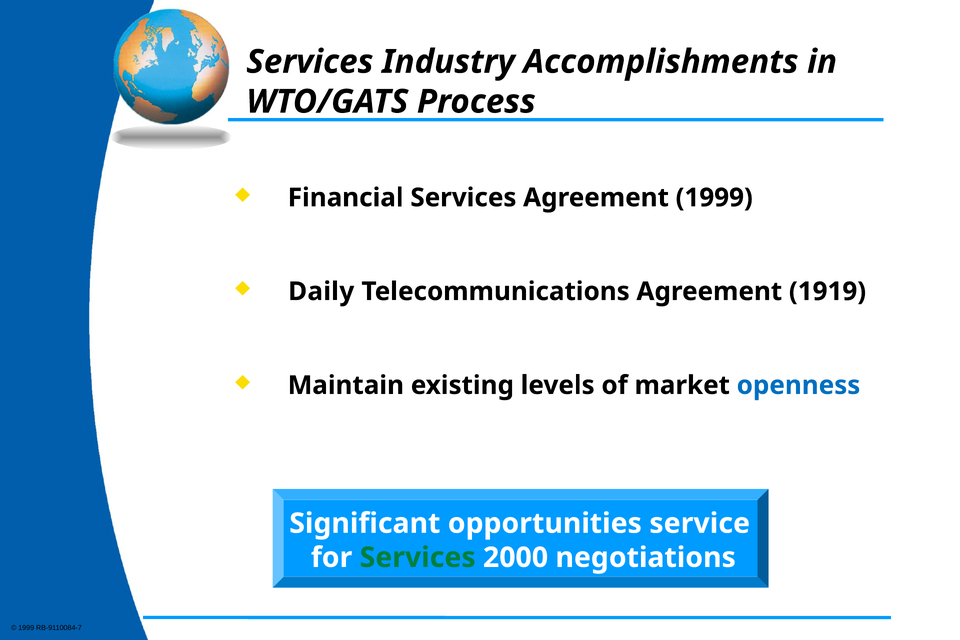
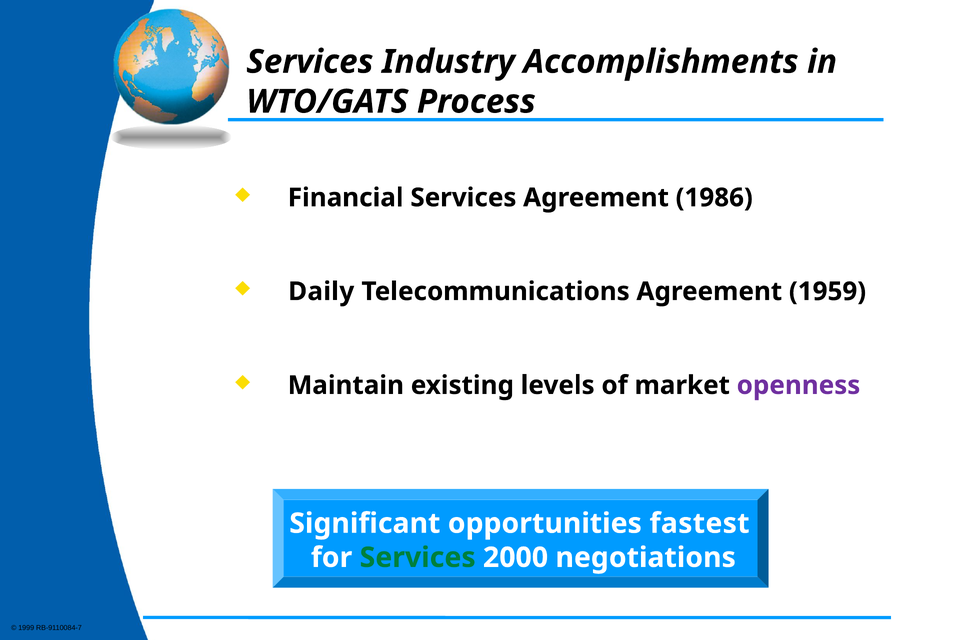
Agreement 1999: 1999 -> 1986 (714, 198)
1919: 1919 -> 1959 (828, 291)
openness colour: blue -> purple (798, 385)
service: service -> fastest (700, 523)
